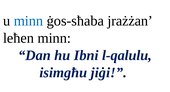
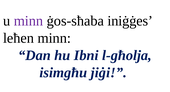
minn colour: blue -> purple (28, 21)
jrażżan: jrażżan -> iniġġes (130, 21)
l-qalulu: l-qalulu -> l-għolja (127, 55)
